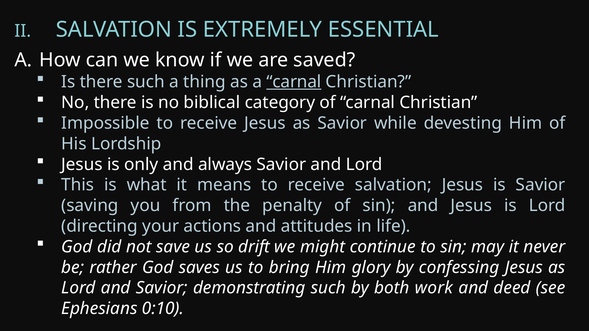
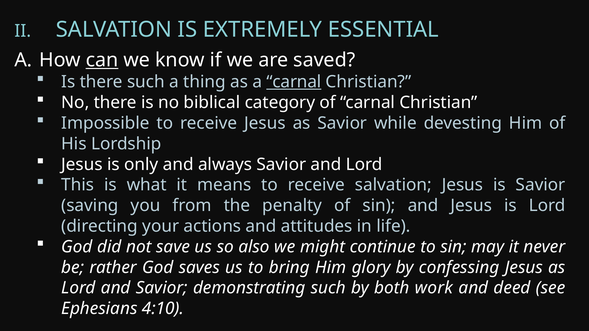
can underline: none -> present (102, 60)
drift: drift -> also (254, 247)
0:10: 0:10 -> 4:10 (163, 309)
